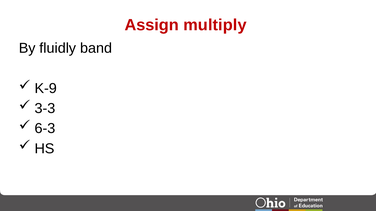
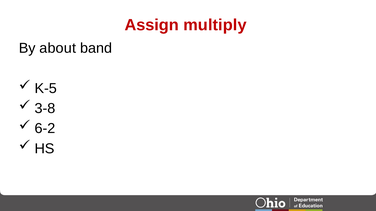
fluidly: fluidly -> about (58, 48)
K-9: K-9 -> K-5 (46, 89)
3-3: 3-3 -> 3-8 (45, 109)
6-3: 6-3 -> 6-2 (45, 129)
